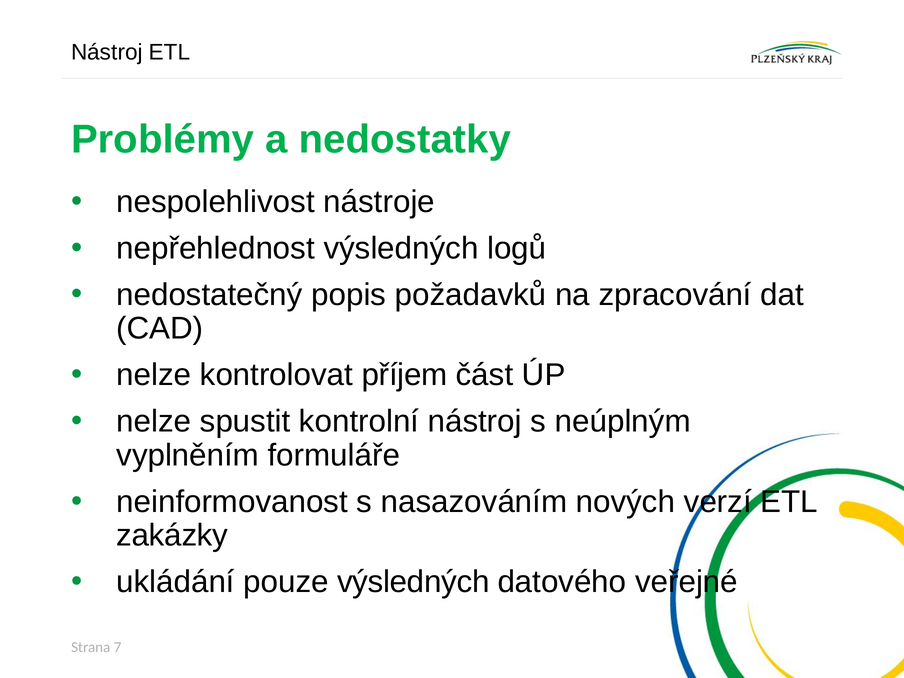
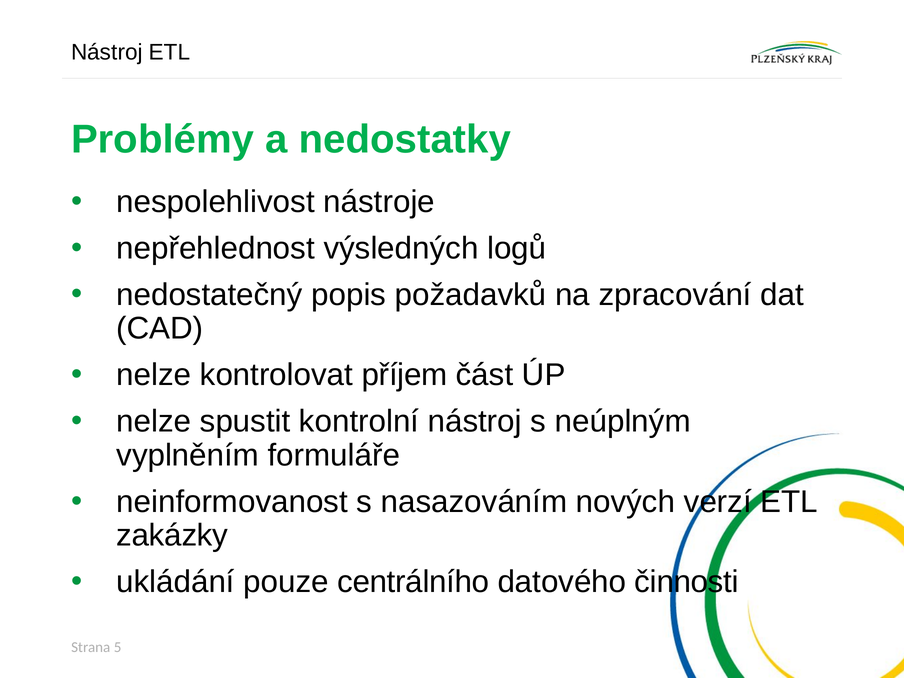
pouze výsledných: výsledných -> centrálního (413, 582)
veřejné: veřejné -> činnosti (687, 582)
7: 7 -> 5 (118, 647)
